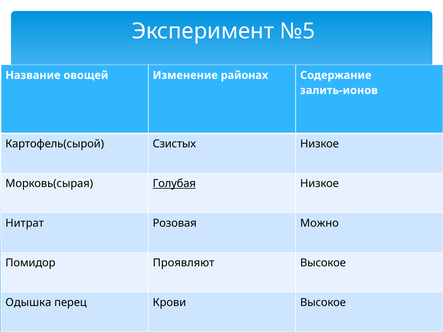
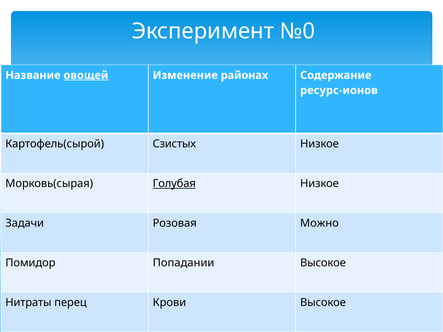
№5: №5 -> №0 (298, 31)
овощей underline: none -> present (86, 75)
залить-ионов: залить-ионов -> ресурс-ионов (339, 90)
Нитрат: Нитрат -> Задачи (25, 223)
Проявляют: Проявляют -> Попадании (184, 263)
Одышка: Одышка -> Нитраты (28, 303)
